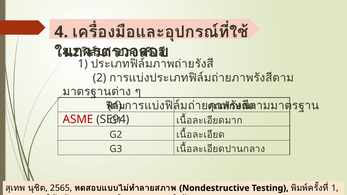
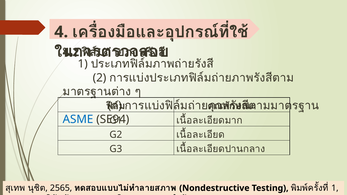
ASME colour: red -> blue (78, 120)
